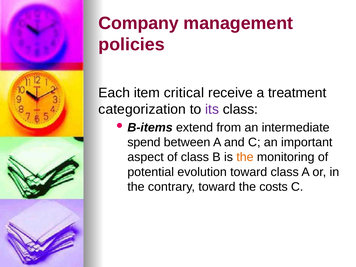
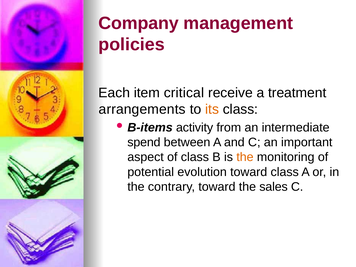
categorization: categorization -> arrangements (142, 109)
its colour: purple -> orange (212, 109)
extend: extend -> activity (195, 127)
costs: costs -> sales (274, 187)
